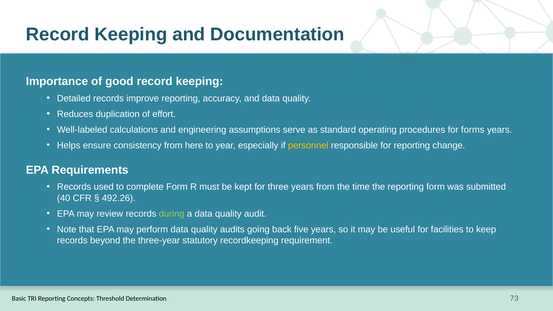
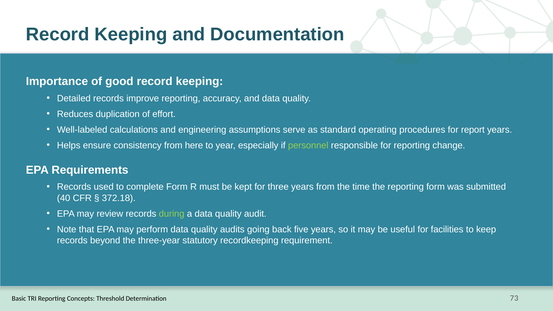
forms: forms -> report (473, 130)
personnel colour: yellow -> light green (308, 145)
492.26: 492.26 -> 372.18 (119, 198)
